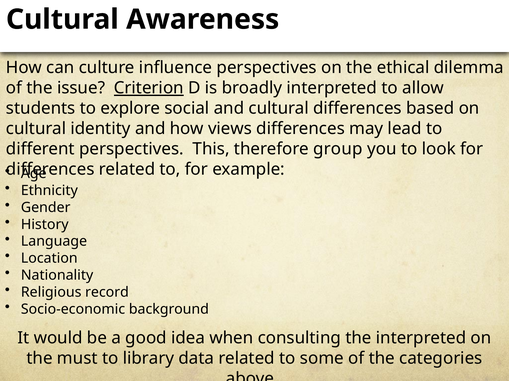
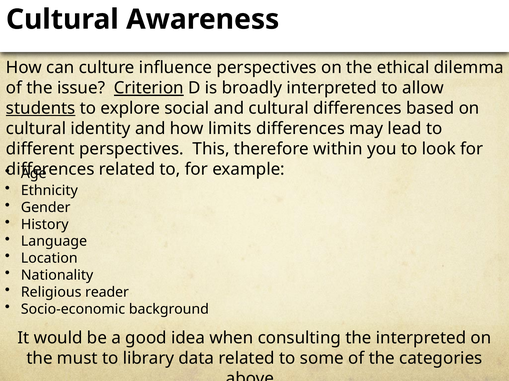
students underline: none -> present (41, 109)
views: views -> limits (230, 129)
group: group -> within (338, 149)
record: record -> reader (107, 293)
